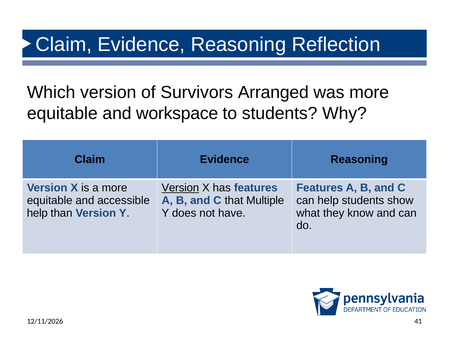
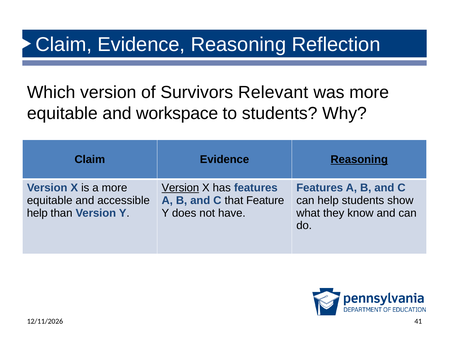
Arranged: Arranged -> Relevant (273, 92)
Reasoning underline: none -> present (359, 159)
Multiple: Multiple -> Feature (265, 200)
